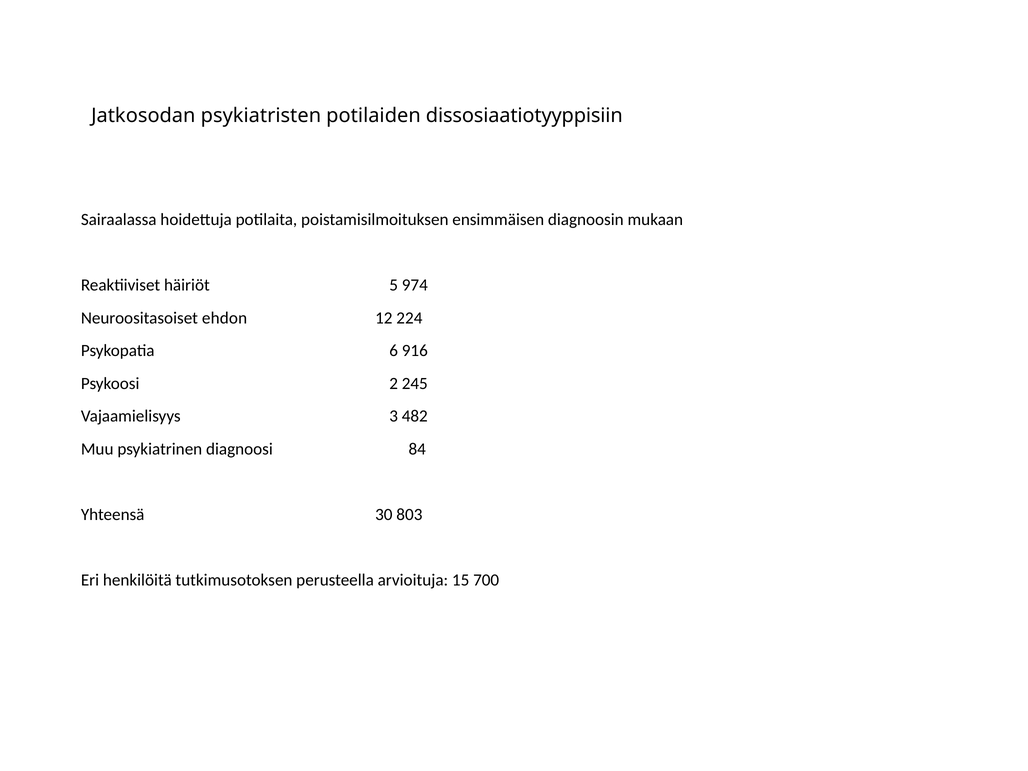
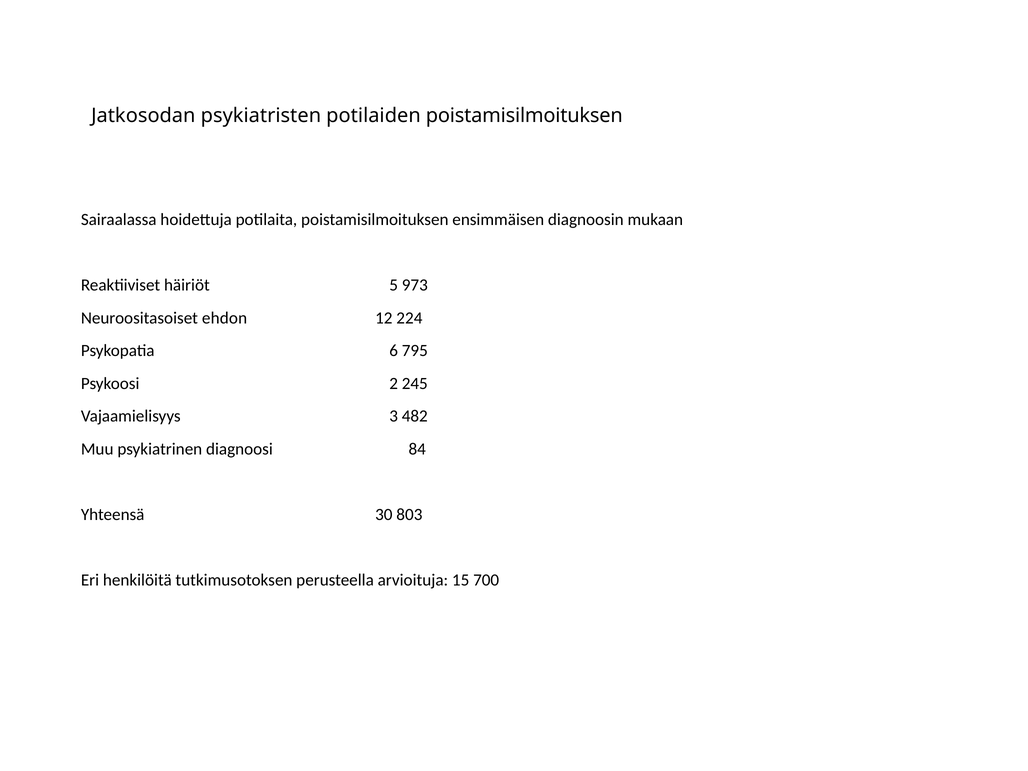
potilaiden dissosiaatiotyyppisiin: dissosiaatiotyyppisiin -> poistamisilmoituksen (524, 115)
974: 974 -> 973 (415, 285)
916: 916 -> 795 (415, 351)
